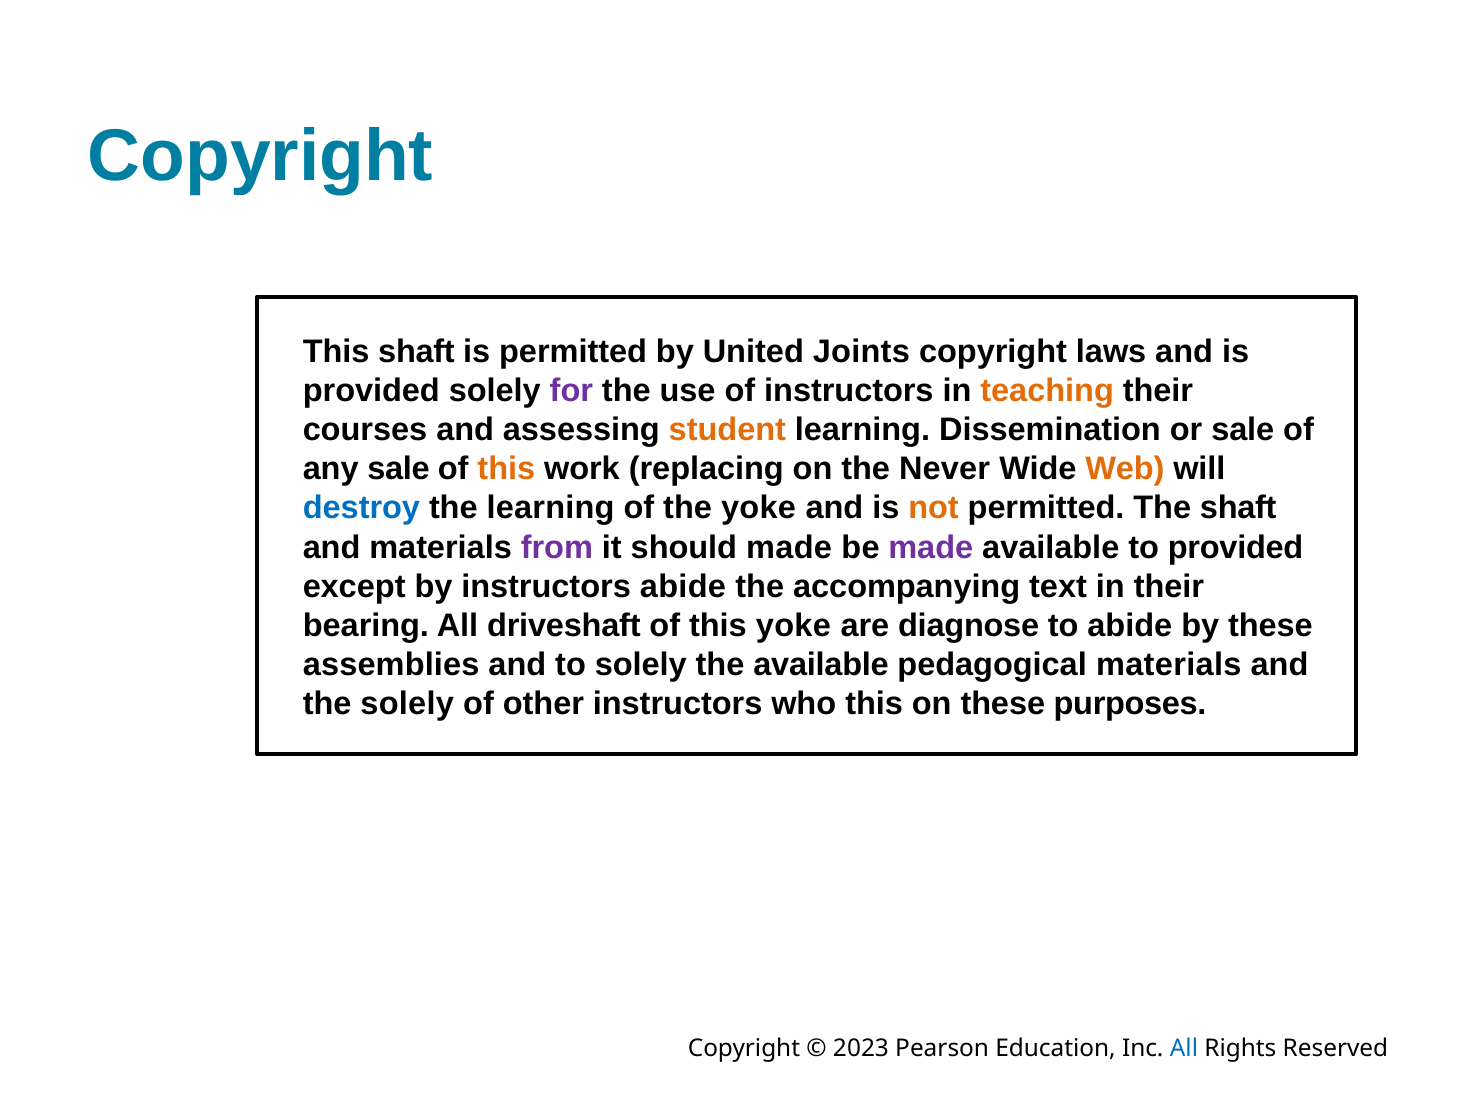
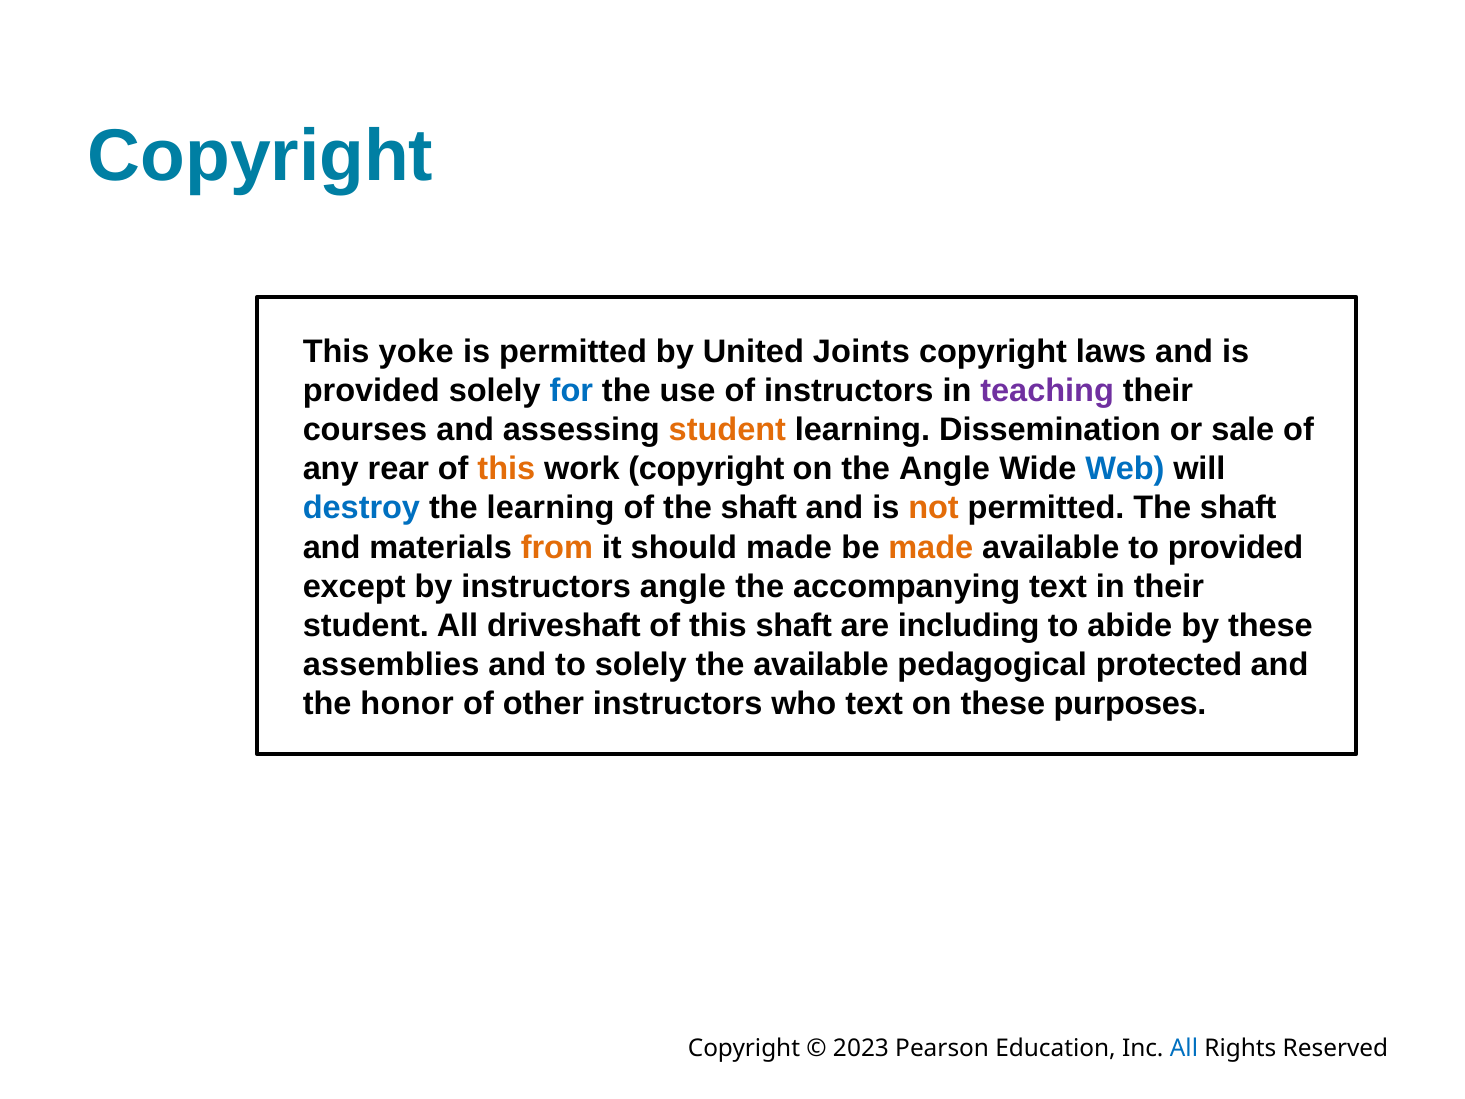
This shaft: shaft -> yoke (416, 352)
for colour: purple -> blue (571, 391)
teaching colour: orange -> purple (1047, 391)
any sale: sale -> rear (398, 469)
work replacing: replacing -> copyright (706, 469)
the Never: Never -> Angle (945, 469)
Web colour: orange -> blue (1125, 469)
of the yoke: yoke -> shaft (759, 508)
from colour: purple -> orange (557, 547)
made colour: purple -> orange (931, 547)
instructors abide: abide -> angle (683, 586)
bearing: bearing -> student (366, 625)
this yoke: yoke -> shaft (794, 625)
diagnose: diagnose -> including (969, 625)
pedagogical materials: materials -> protected (1169, 664)
the solely: solely -> honor (407, 703)
who this: this -> text (874, 703)
